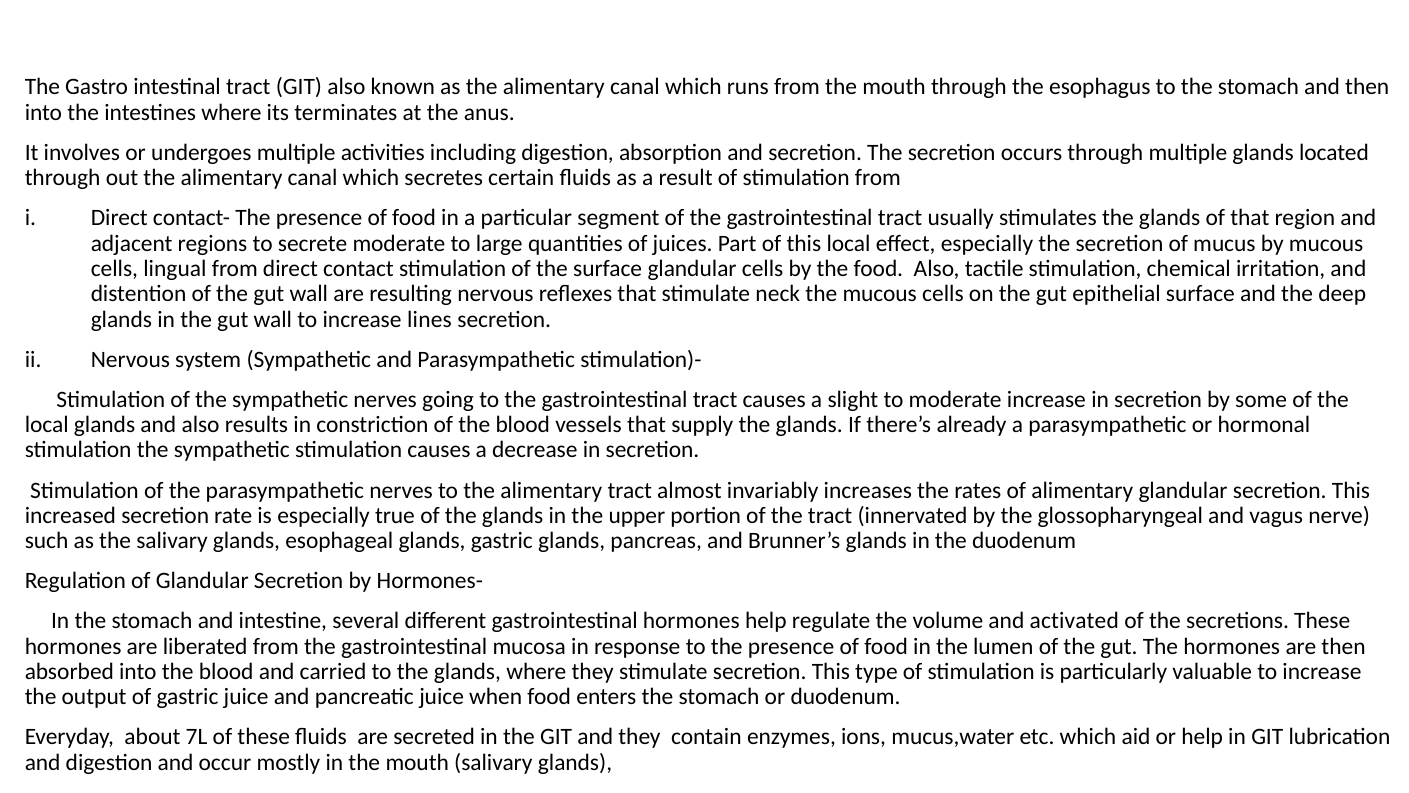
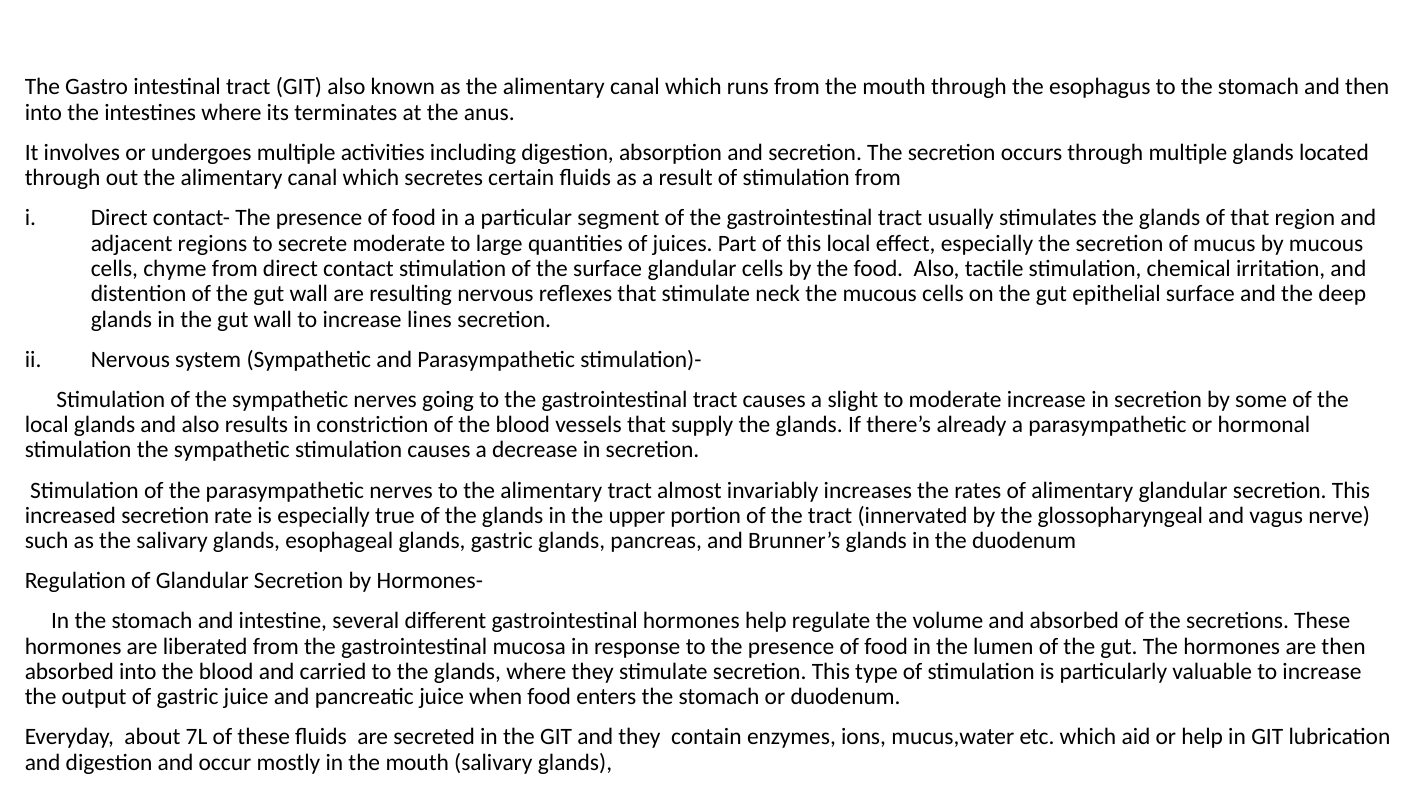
lingual: lingual -> chyme (175, 269)
and activated: activated -> absorbed (1074, 621)
